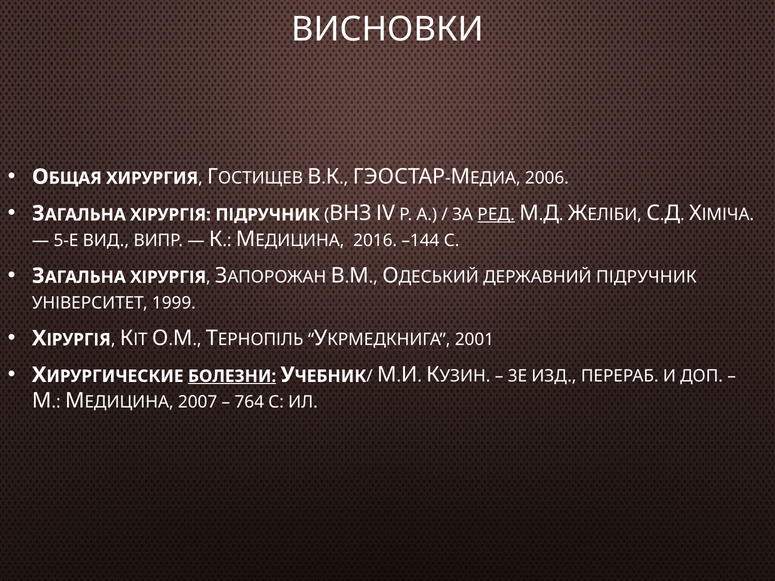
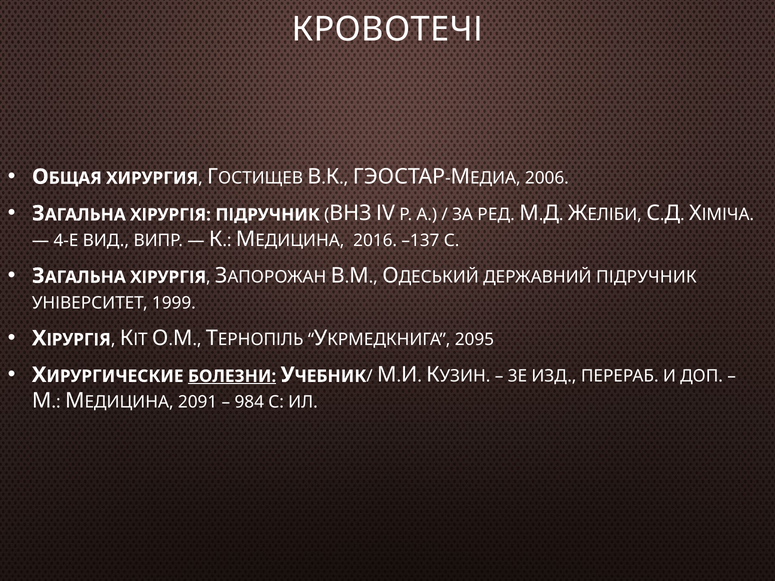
ВИСНОВКИ: ВИСНОВКИ -> КРОВОТЕЧІ (387, 30)
РЕД underline: present -> none (496, 215)
5-Е: 5-Е -> 4-Е (66, 241)
–144: –144 -> –137 (420, 241)
2001: 2001 -> 2095 (474, 340)
2007: 2007 -> 2091 (198, 402)
764: 764 -> 984 (249, 402)
